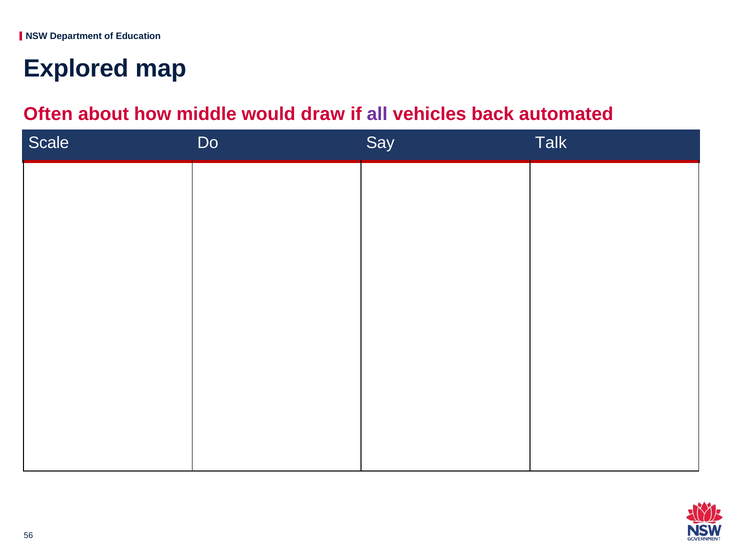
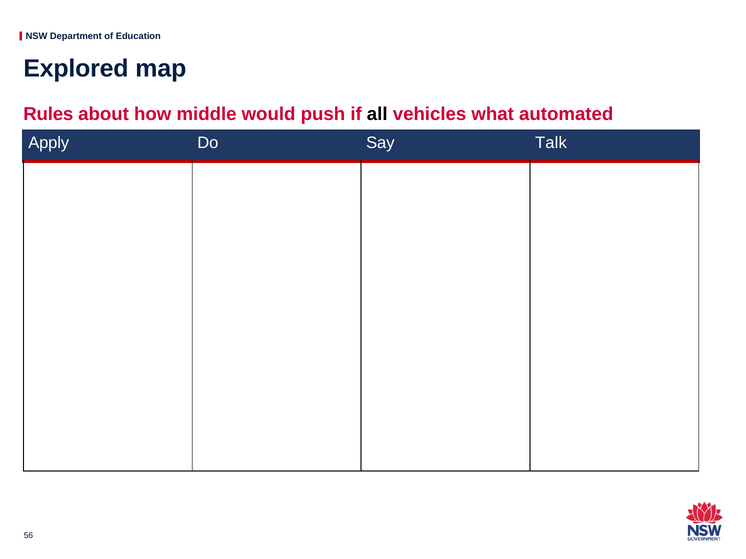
Often: Often -> Rules (48, 114)
draw: draw -> push (323, 114)
all colour: purple -> black (377, 114)
back: back -> what (493, 114)
Scale: Scale -> Apply (49, 143)
